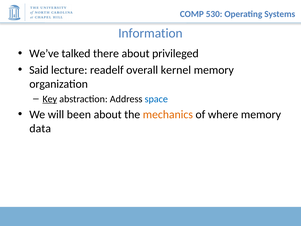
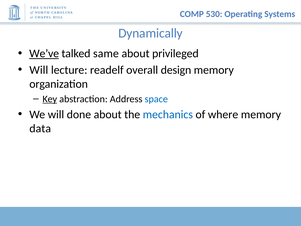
Information: Information -> Dynamically (151, 33)
We’ve underline: none -> present (44, 53)
there: there -> same (106, 53)
Said: Said -> Will (39, 70)
kernel: kernel -> design (176, 70)
been: been -> done (79, 114)
mechanics colour: orange -> blue (168, 114)
